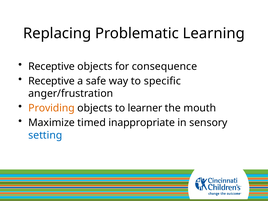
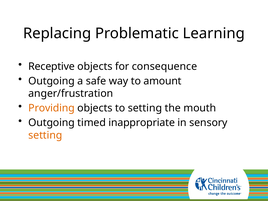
Receptive: Receptive -> Outgoing (52, 81)
specific: specific -> amount (163, 81)
to learner: learner -> setting (145, 108)
Maximize: Maximize -> Outgoing (52, 123)
setting colour: blue -> orange (45, 135)
